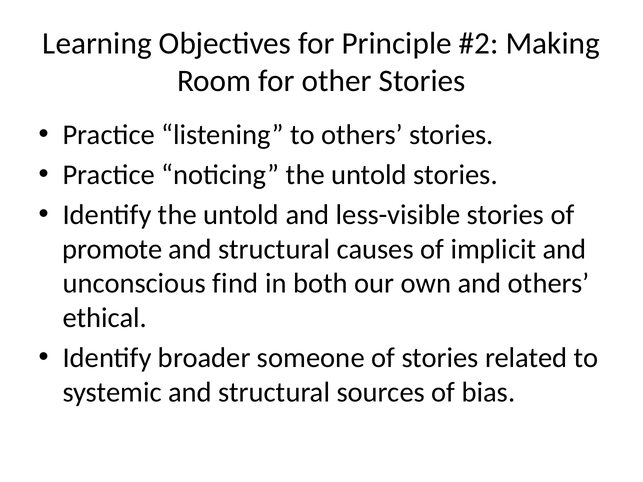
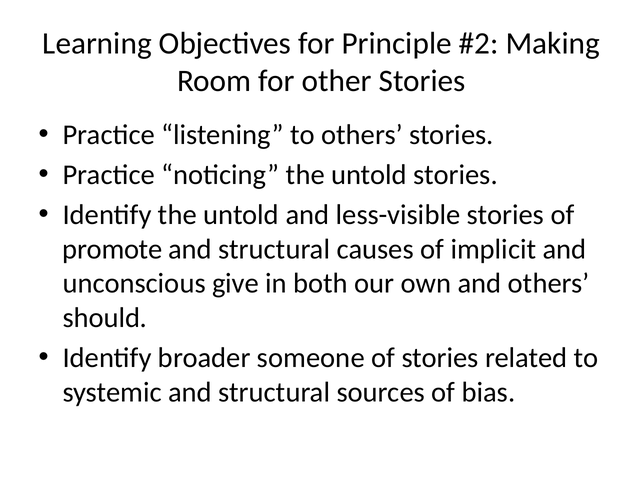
find: find -> give (236, 284)
ethical: ethical -> should (105, 318)
